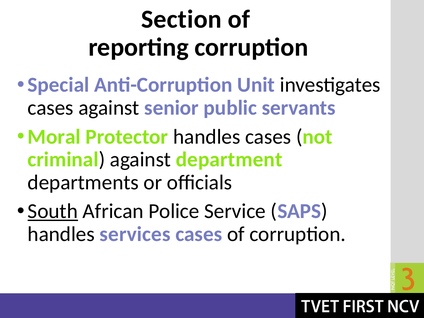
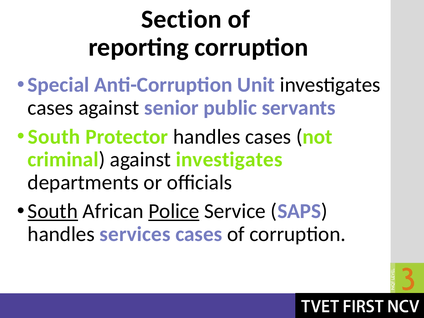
Moral: Moral -> South (54, 137)
against department: department -> investigates (229, 160)
Police underline: none -> present (174, 211)
